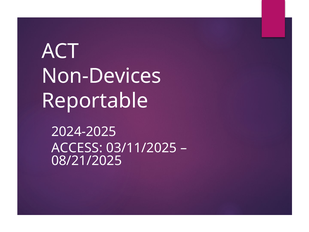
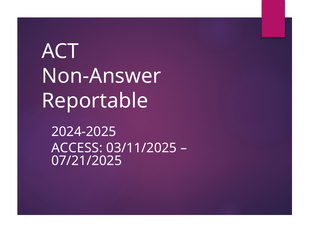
Non-Devices: Non-Devices -> Non-Answer (101, 76)
08/21/2025: 08/21/2025 -> 07/21/2025 (87, 160)
